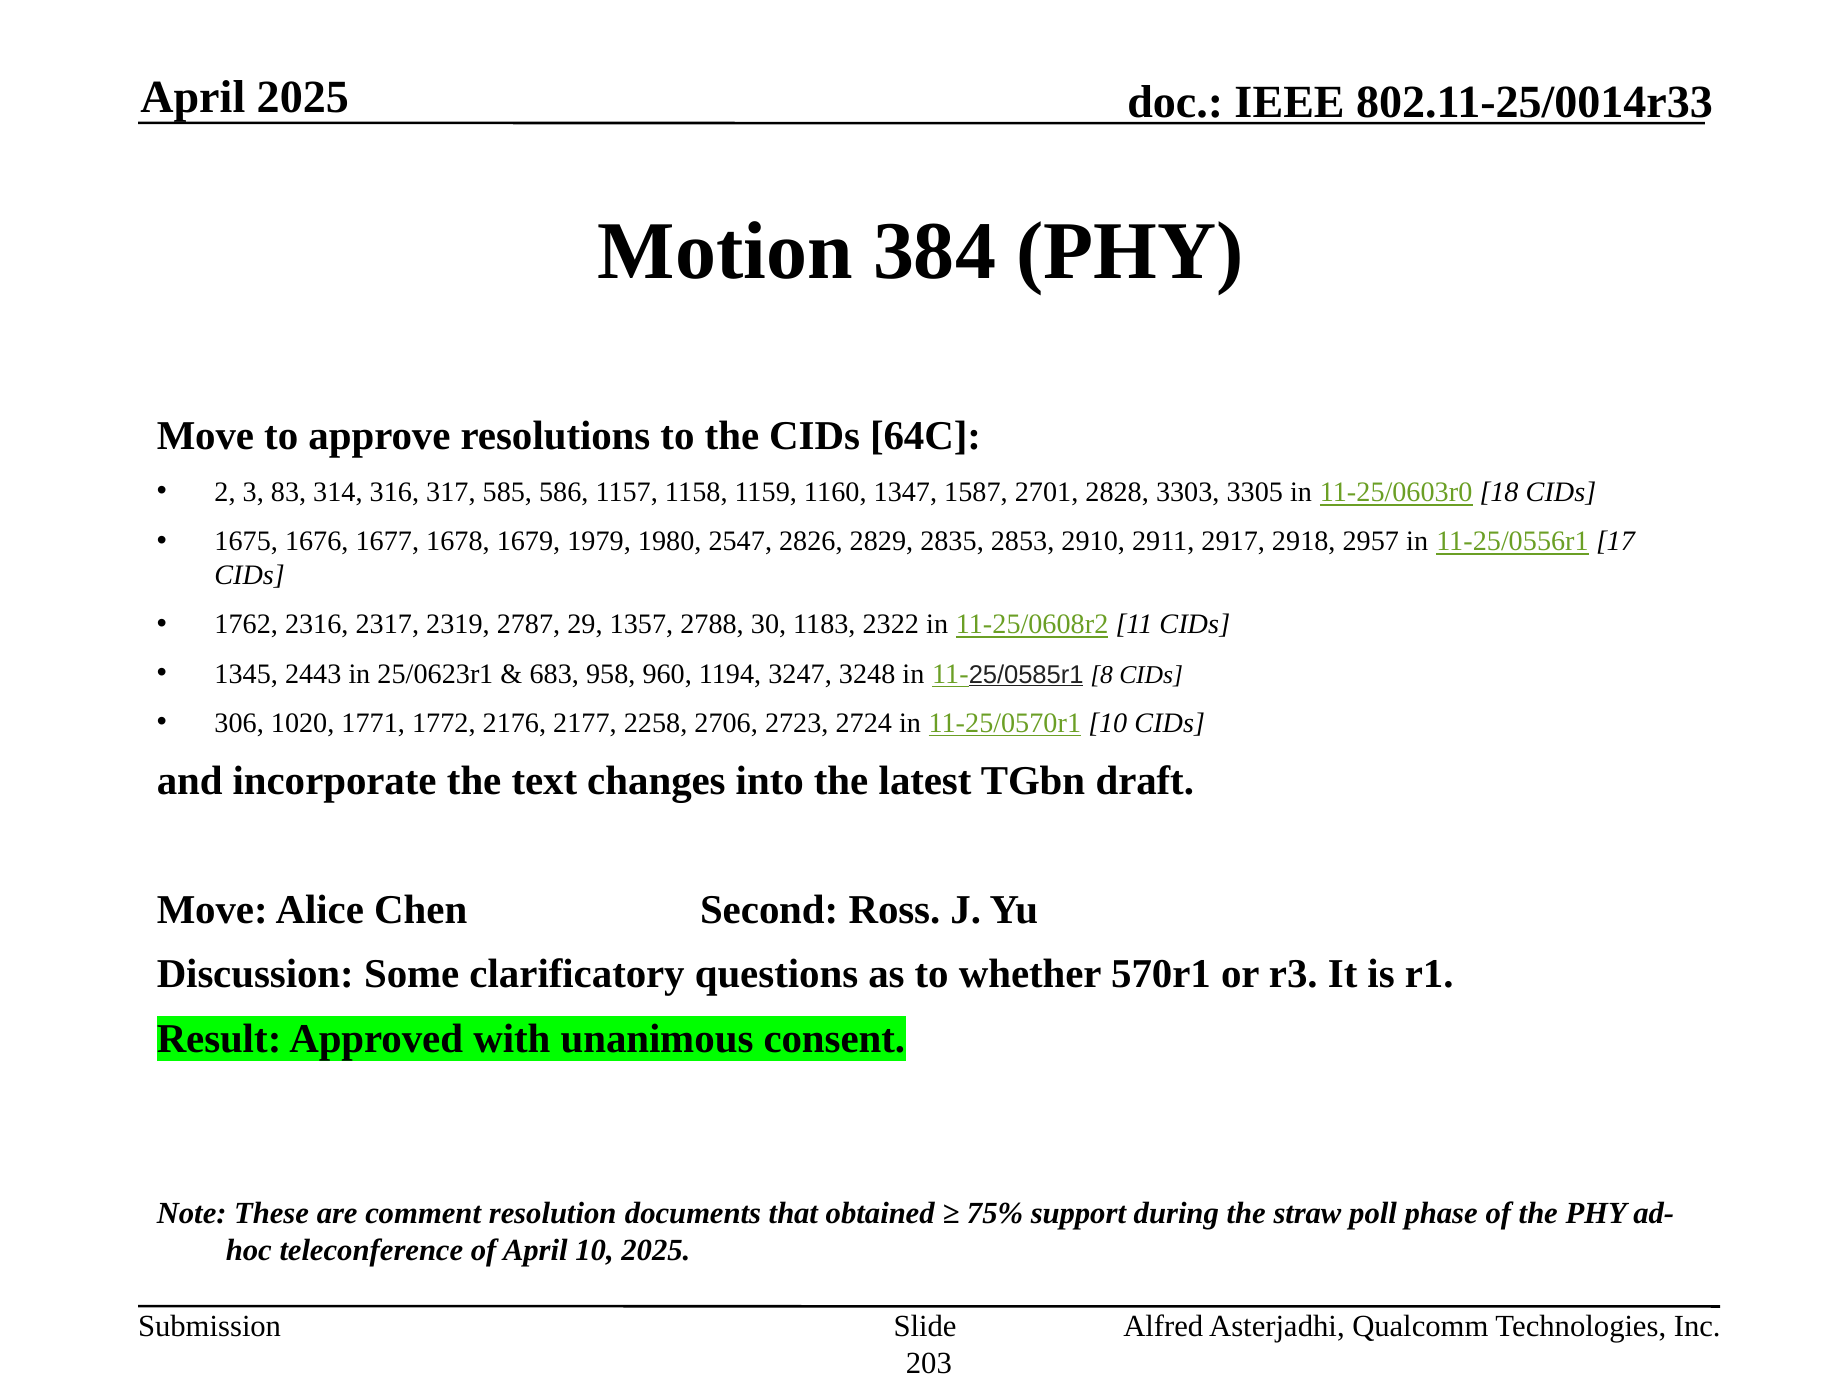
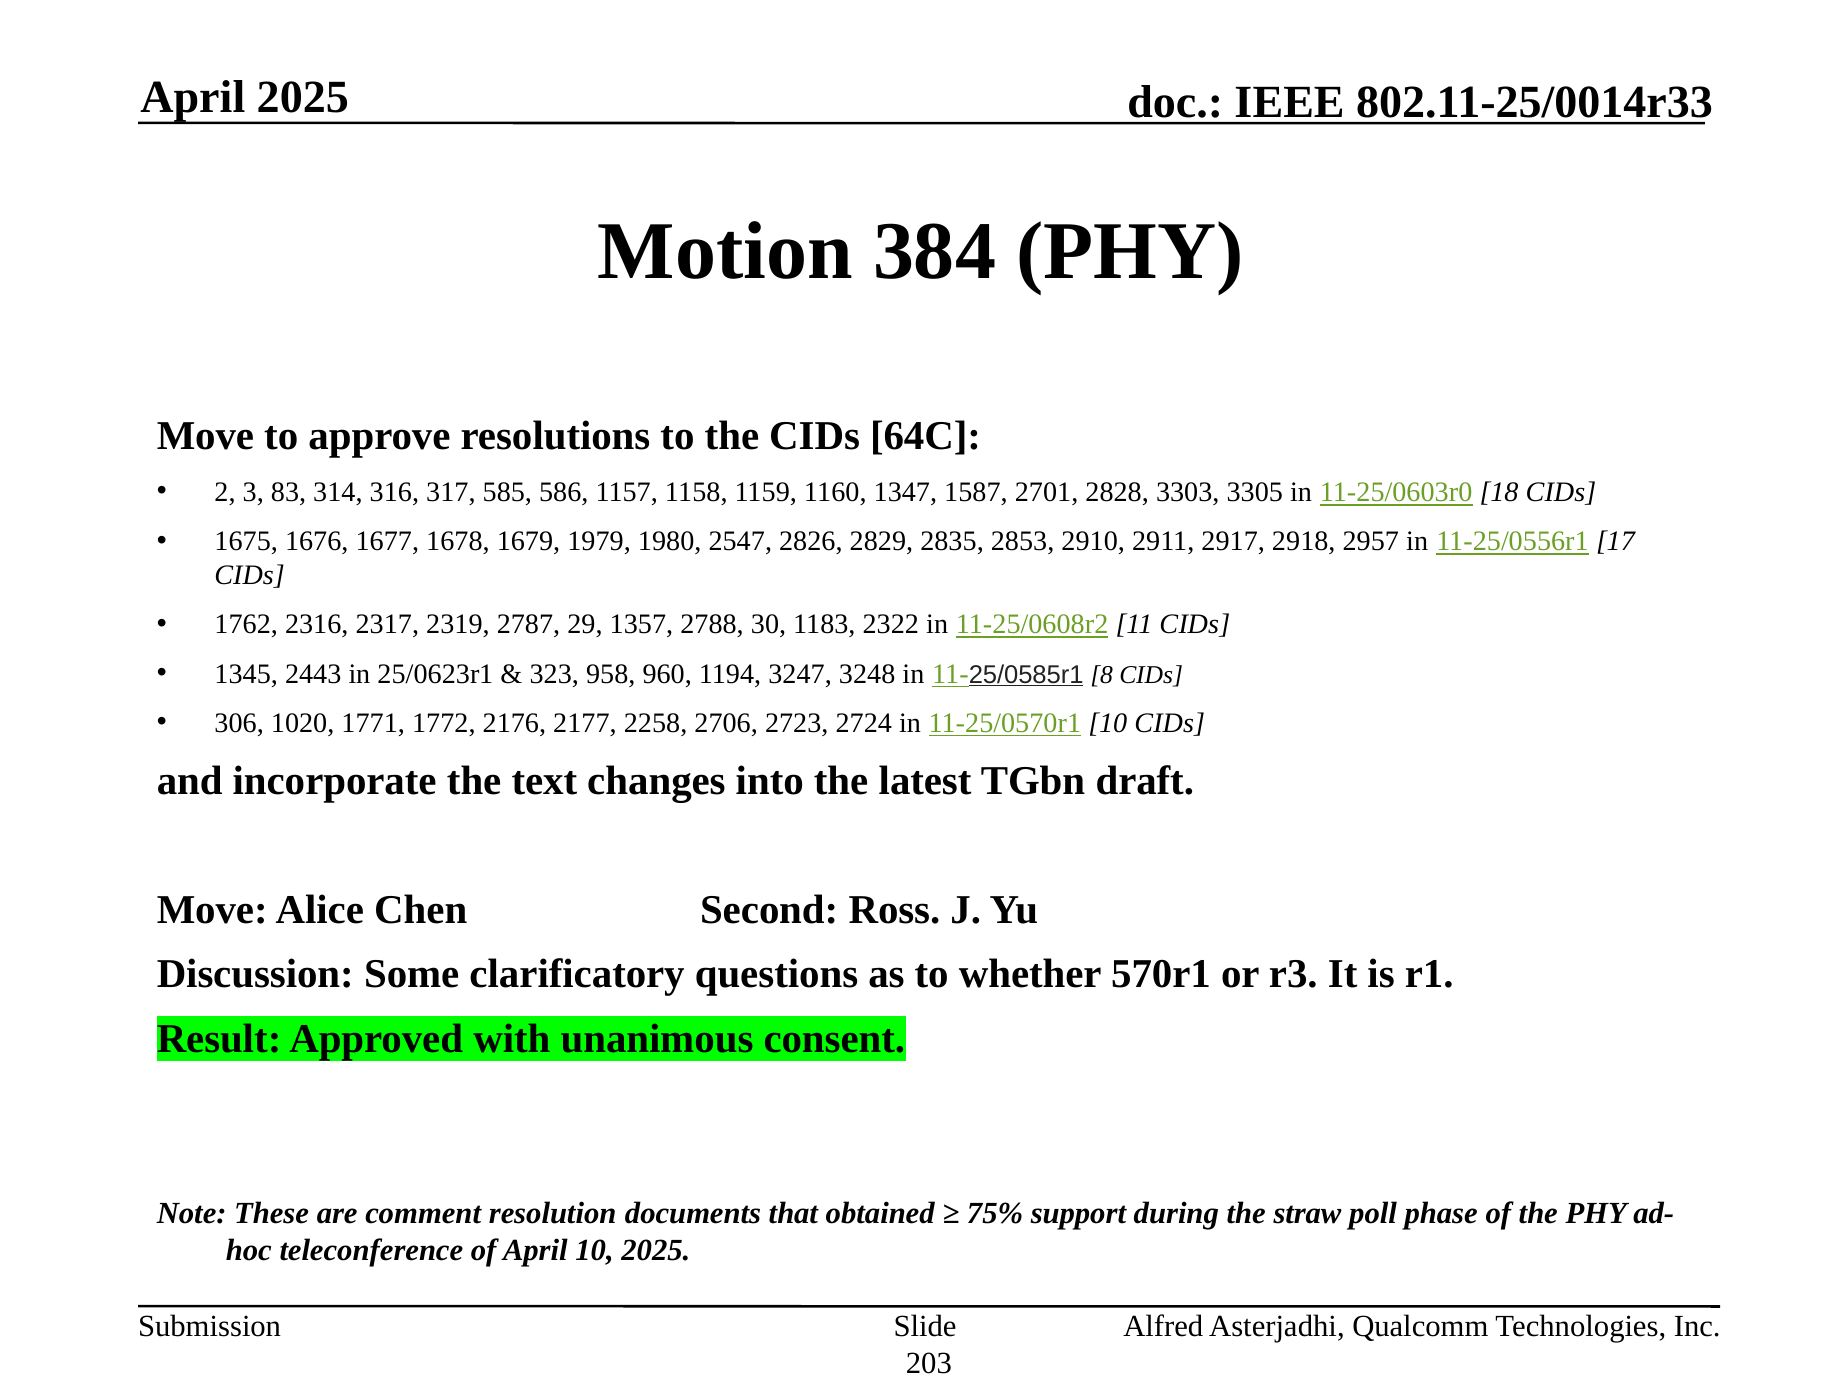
683: 683 -> 323 (554, 673)
